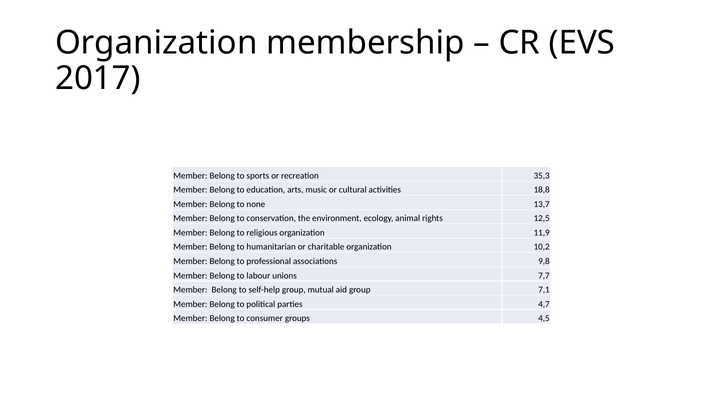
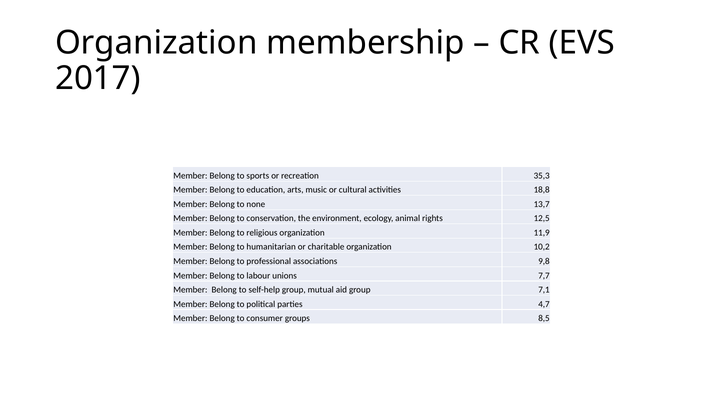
4,5: 4,5 -> 8,5 (544, 319)
